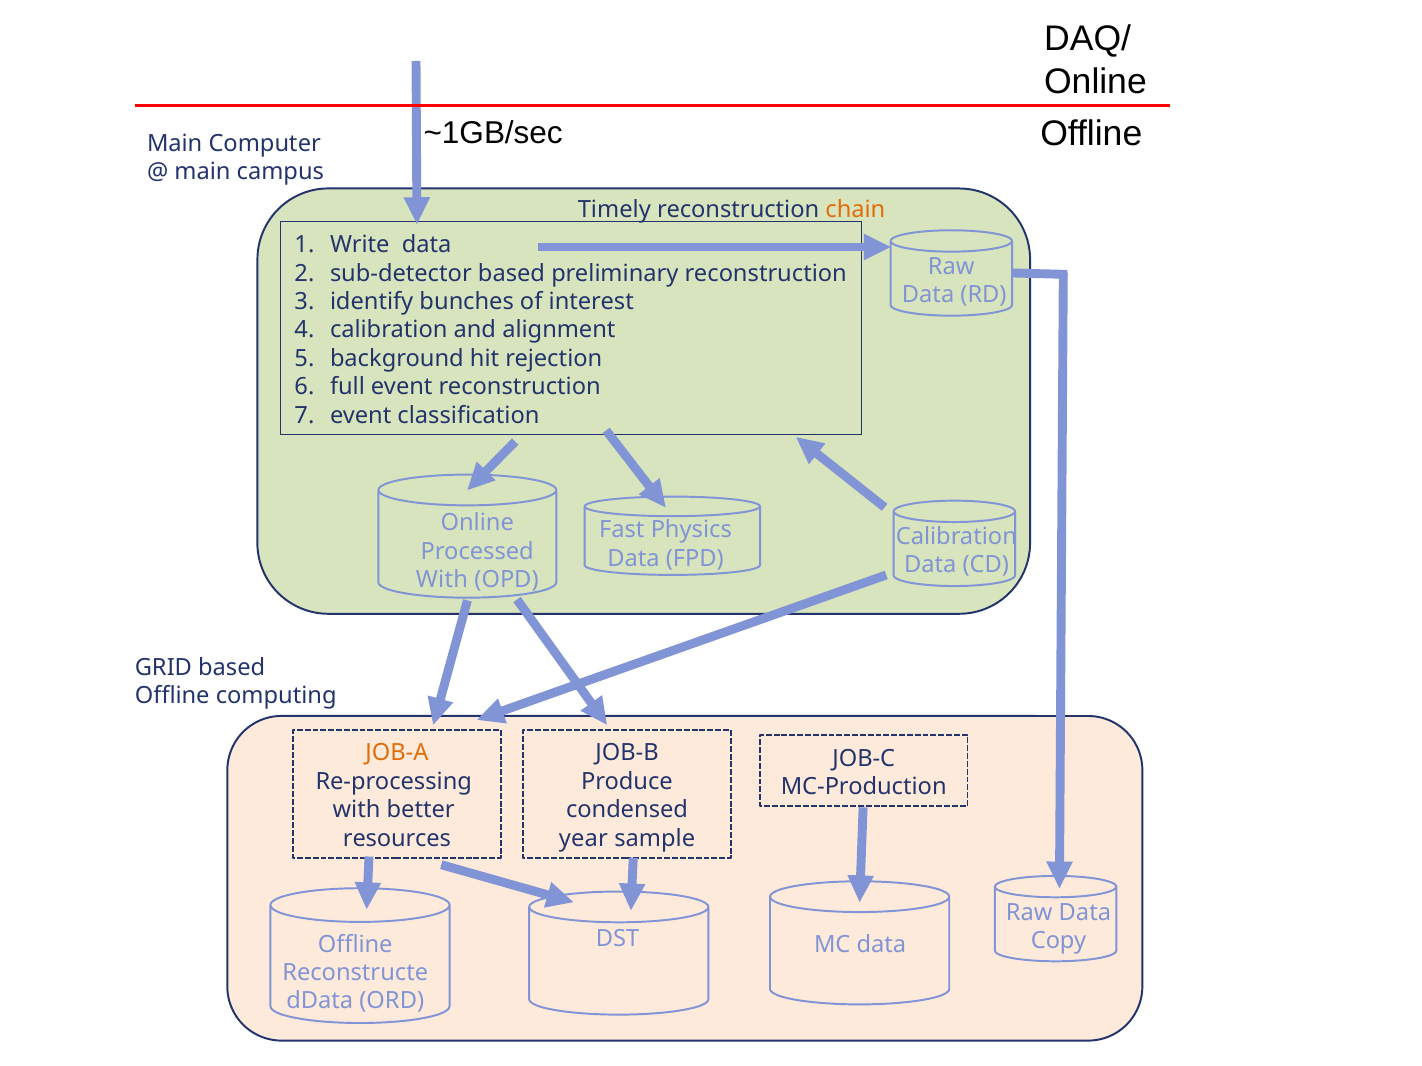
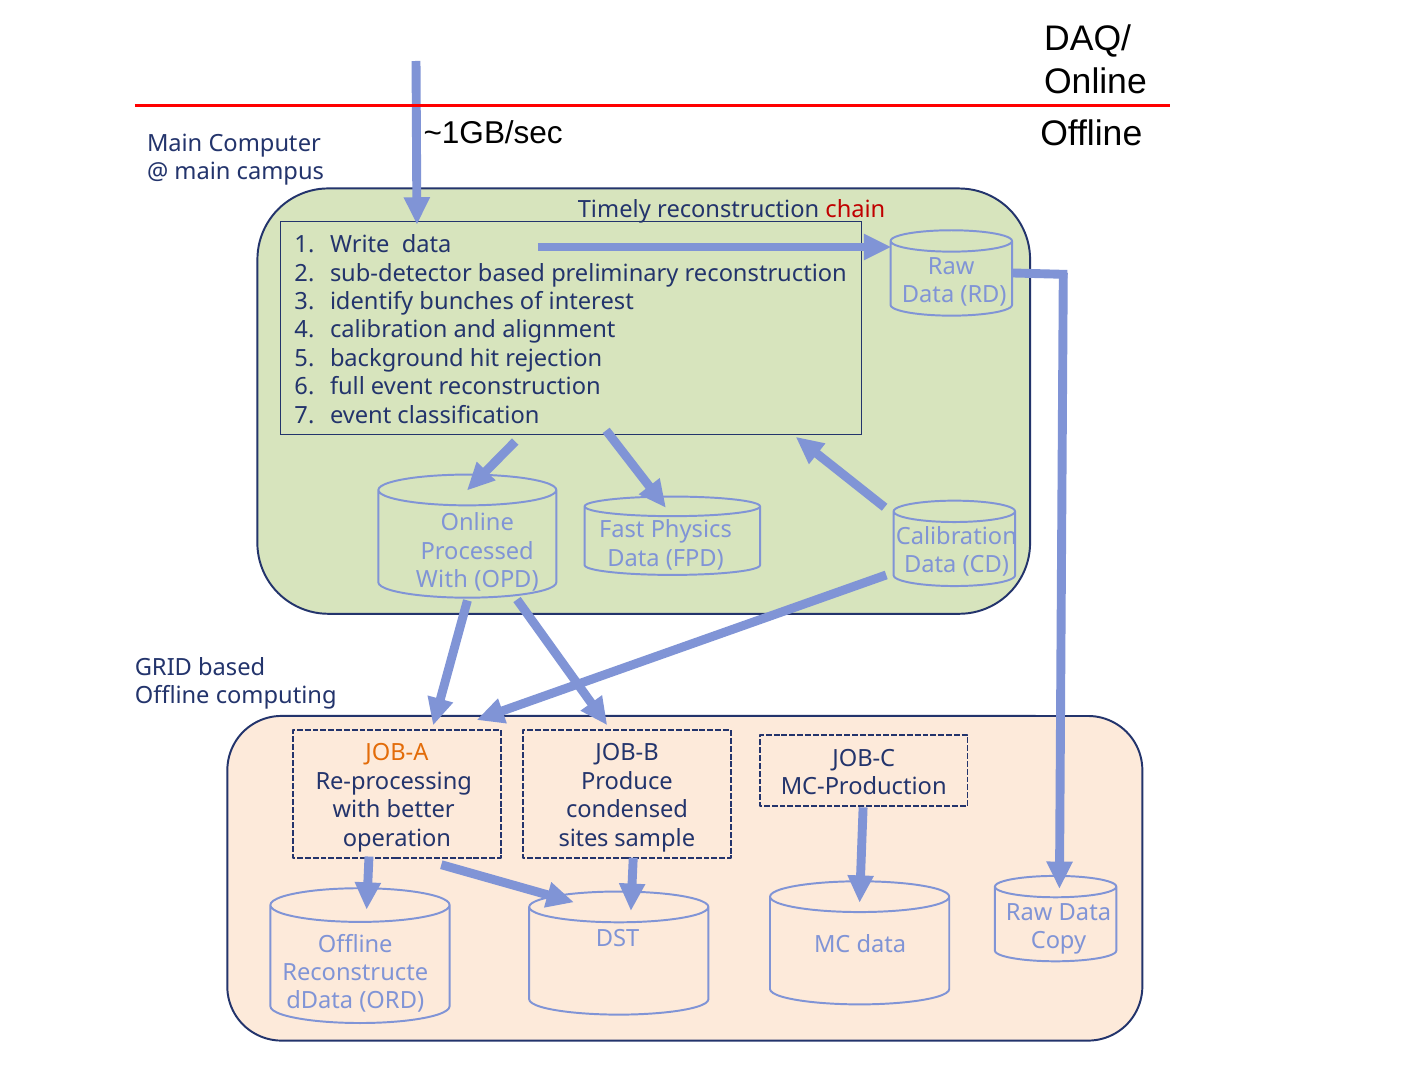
chain colour: orange -> red (855, 210)
resources: resources -> operation (397, 839)
year: year -> sites (584, 839)
